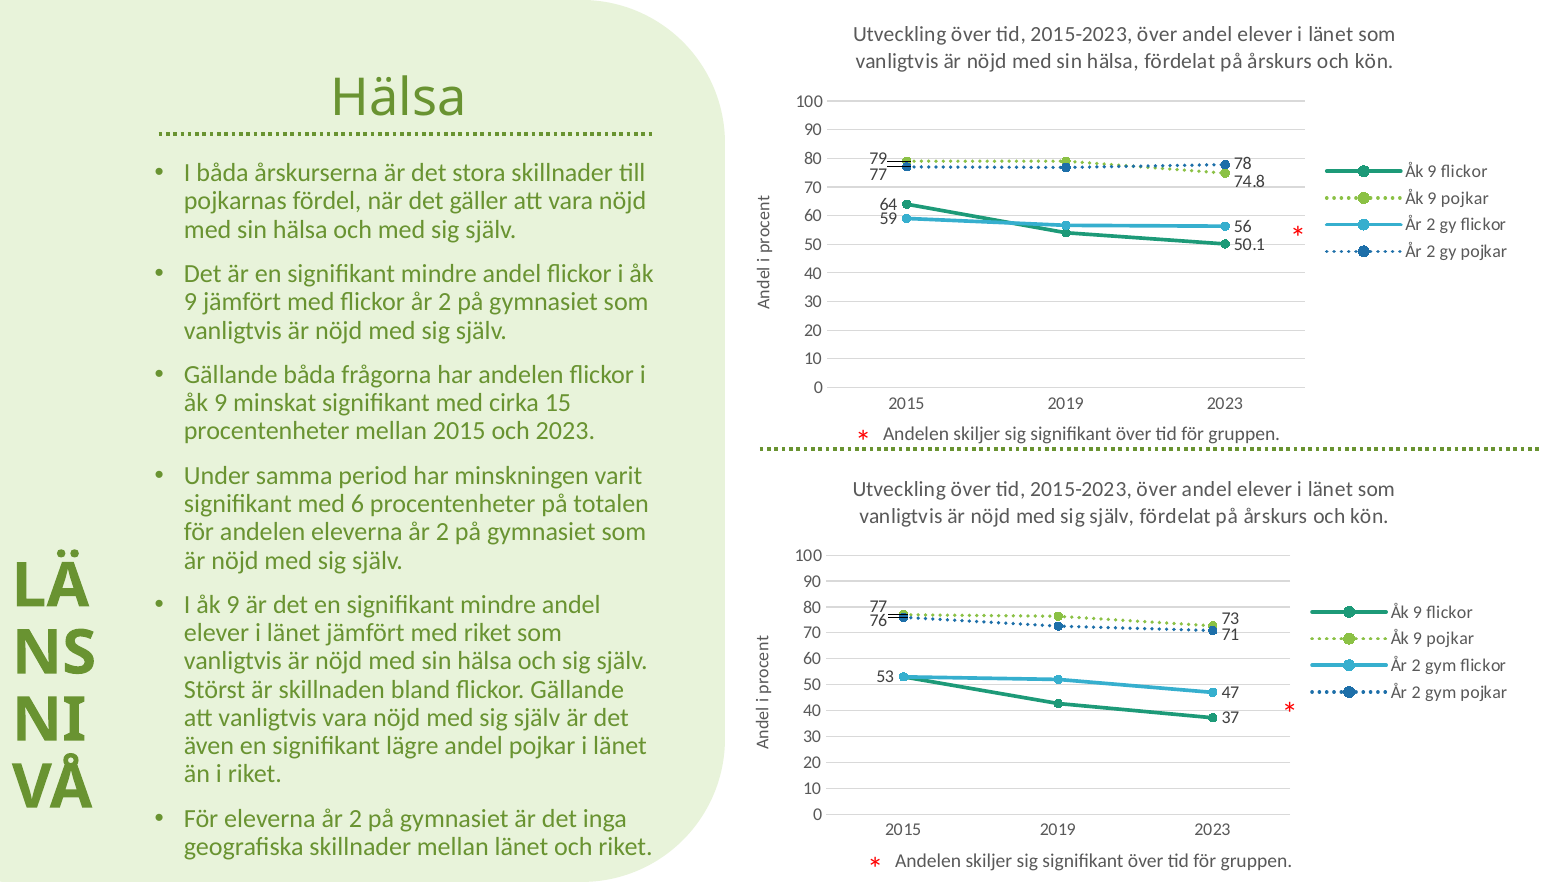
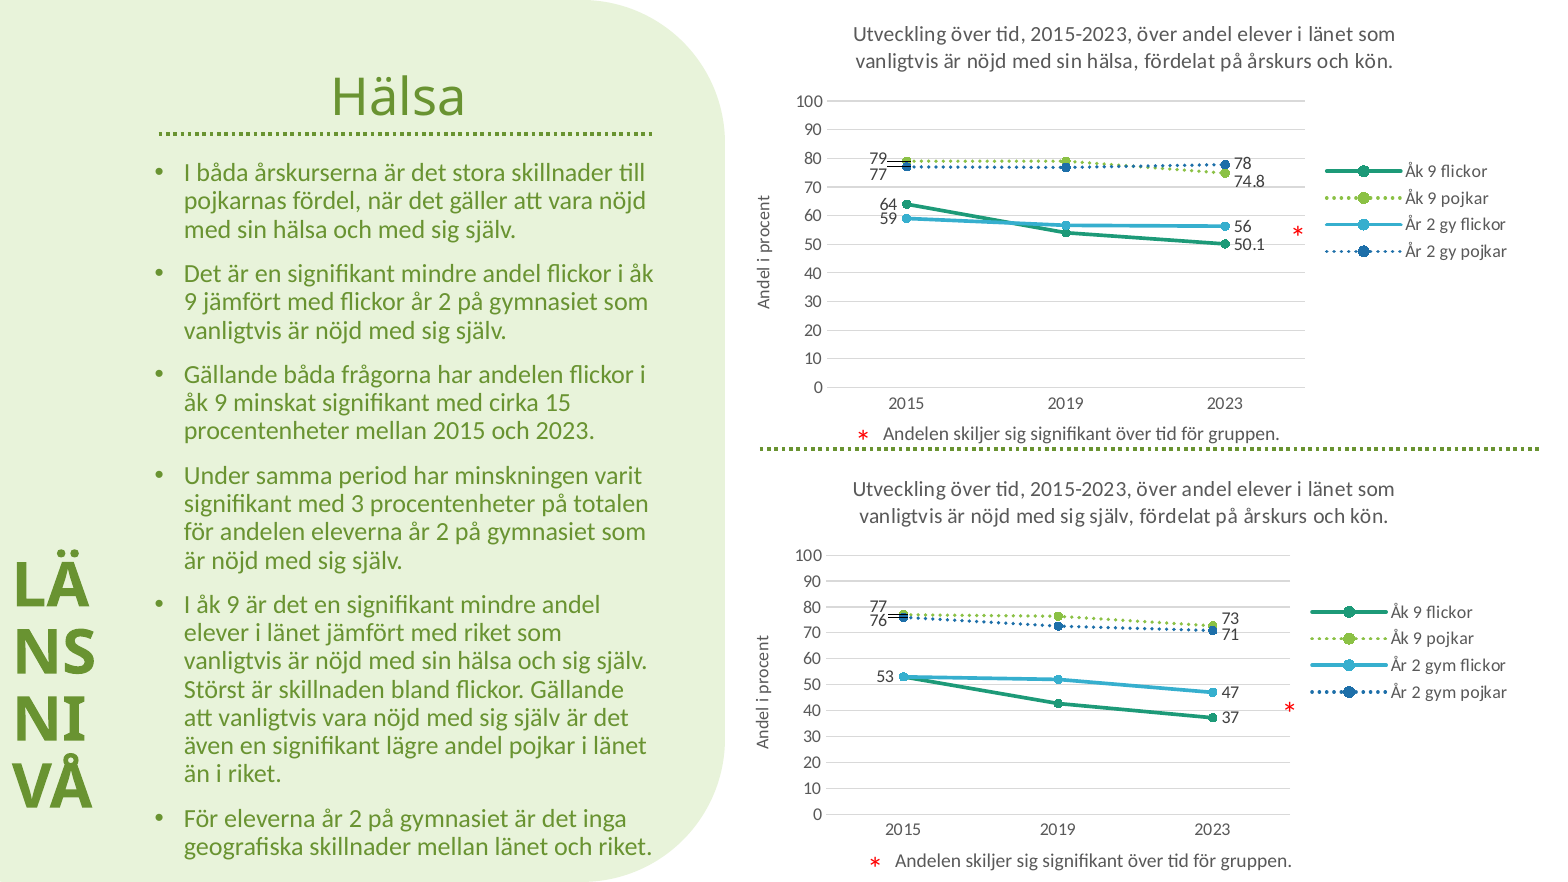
6: 6 -> 3 (358, 504)
